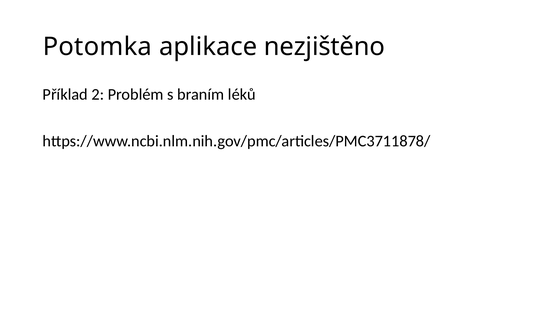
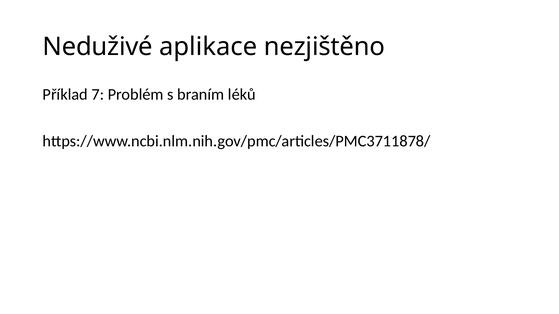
Potomka: Potomka -> Neduživé (98, 47)
2: 2 -> 7 (98, 95)
